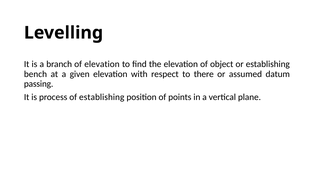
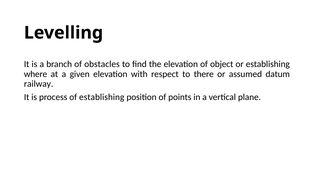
of elevation: elevation -> obstacles (102, 64)
bench: bench -> where (36, 74)
passing: passing -> railway (39, 84)
